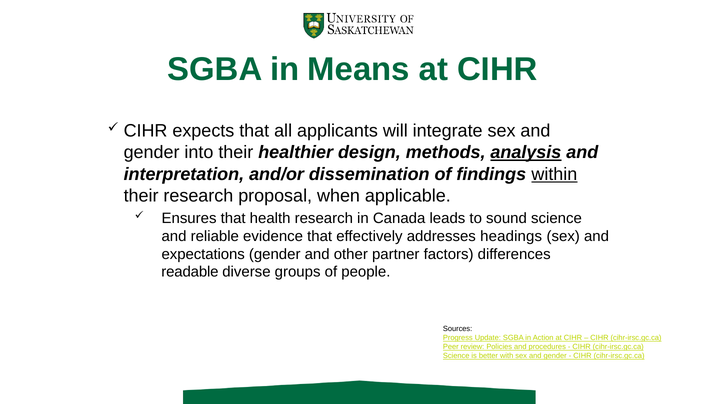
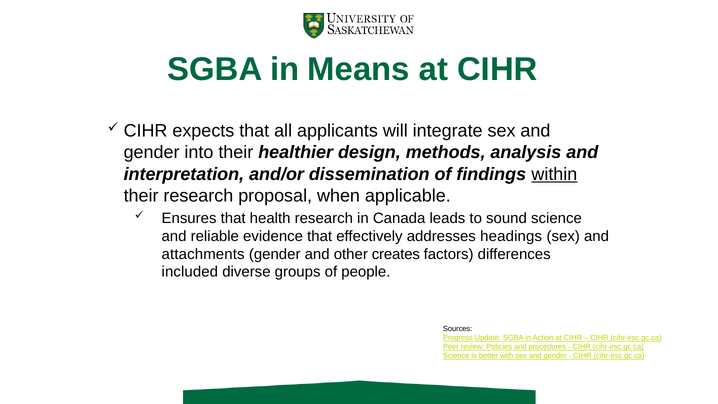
analysis underline: present -> none (526, 152)
expectations: expectations -> attachments (203, 254)
partner: partner -> creates (396, 254)
readable: readable -> included (190, 272)
